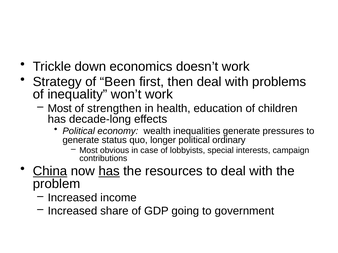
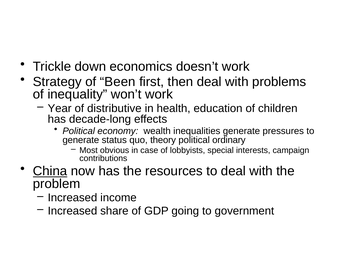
Most: Most -> Year (60, 109)
strengthen: strengthen -> distributive (114, 109)
longer: longer -> theory (163, 140)
has underline: present -> none (109, 171)
